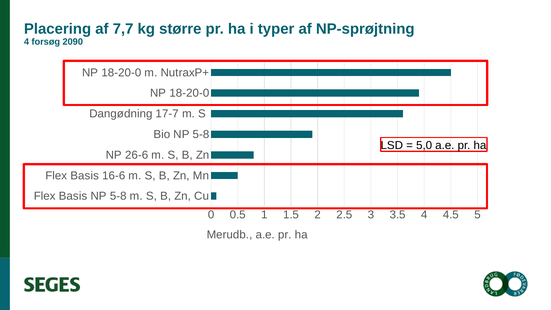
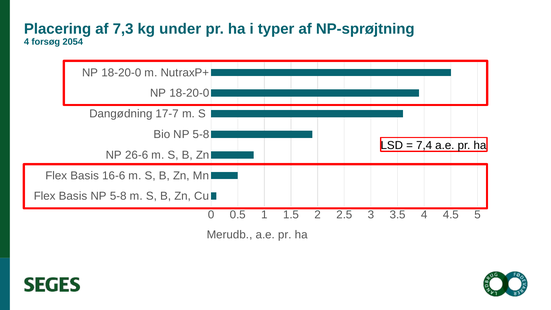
7,7: 7,7 -> 7,3 (123, 29)
større: større -> under (180, 29)
2090: 2090 -> 2054 (73, 42)
5,0: 5,0 -> 7,4 (424, 145)
